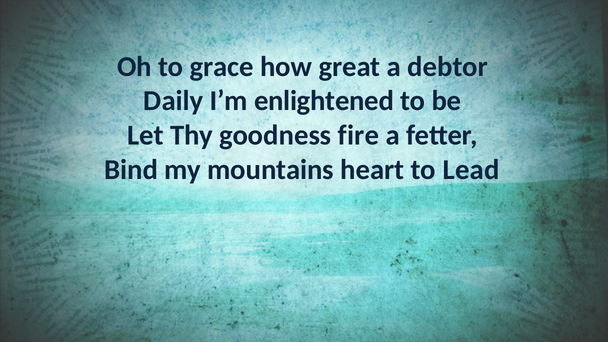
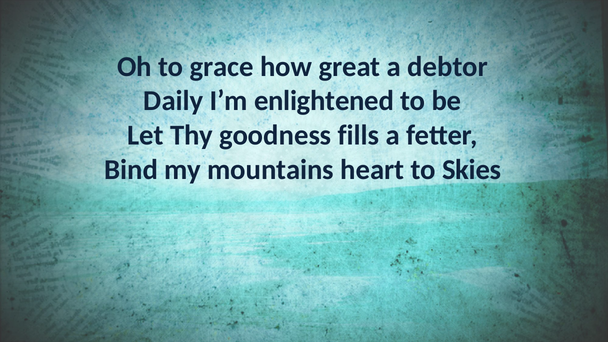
fire: fire -> fills (359, 135)
Lead: Lead -> Skies (472, 170)
